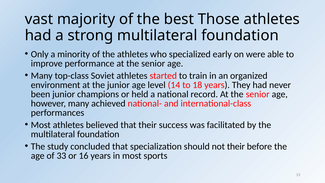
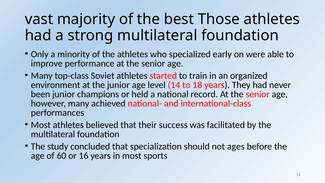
not their: their -> ages (236, 146)
33: 33 -> 60 (61, 155)
